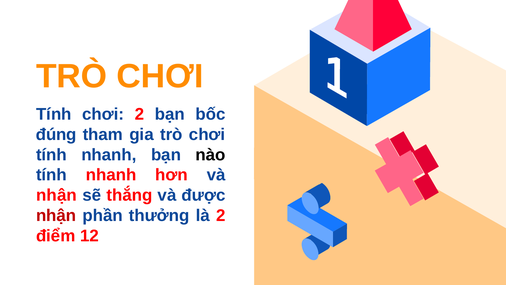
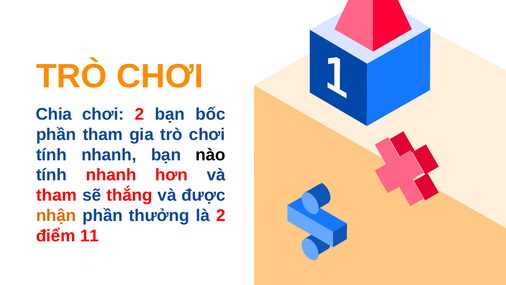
Tính: Tính -> Chia (54, 114)
đúng: đúng -> phần (56, 134)
nhận: nhận -> tham (57, 195)
nhận colour: red -> orange (56, 215)
12: 12 -> 11 (89, 236)
